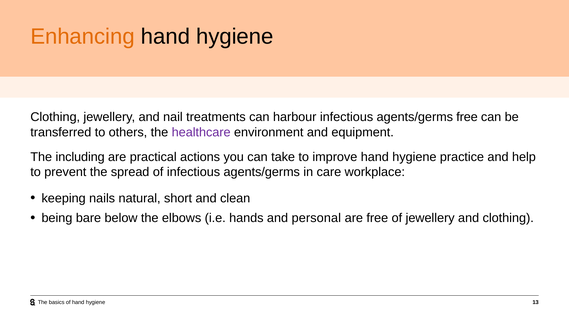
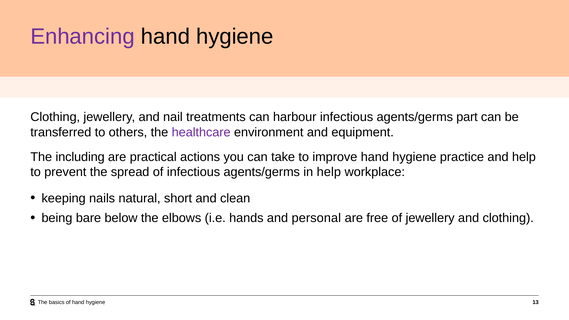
Enhancing colour: orange -> purple (83, 36)
agents/germs free: free -> part (467, 117)
in care: care -> help (329, 172)
